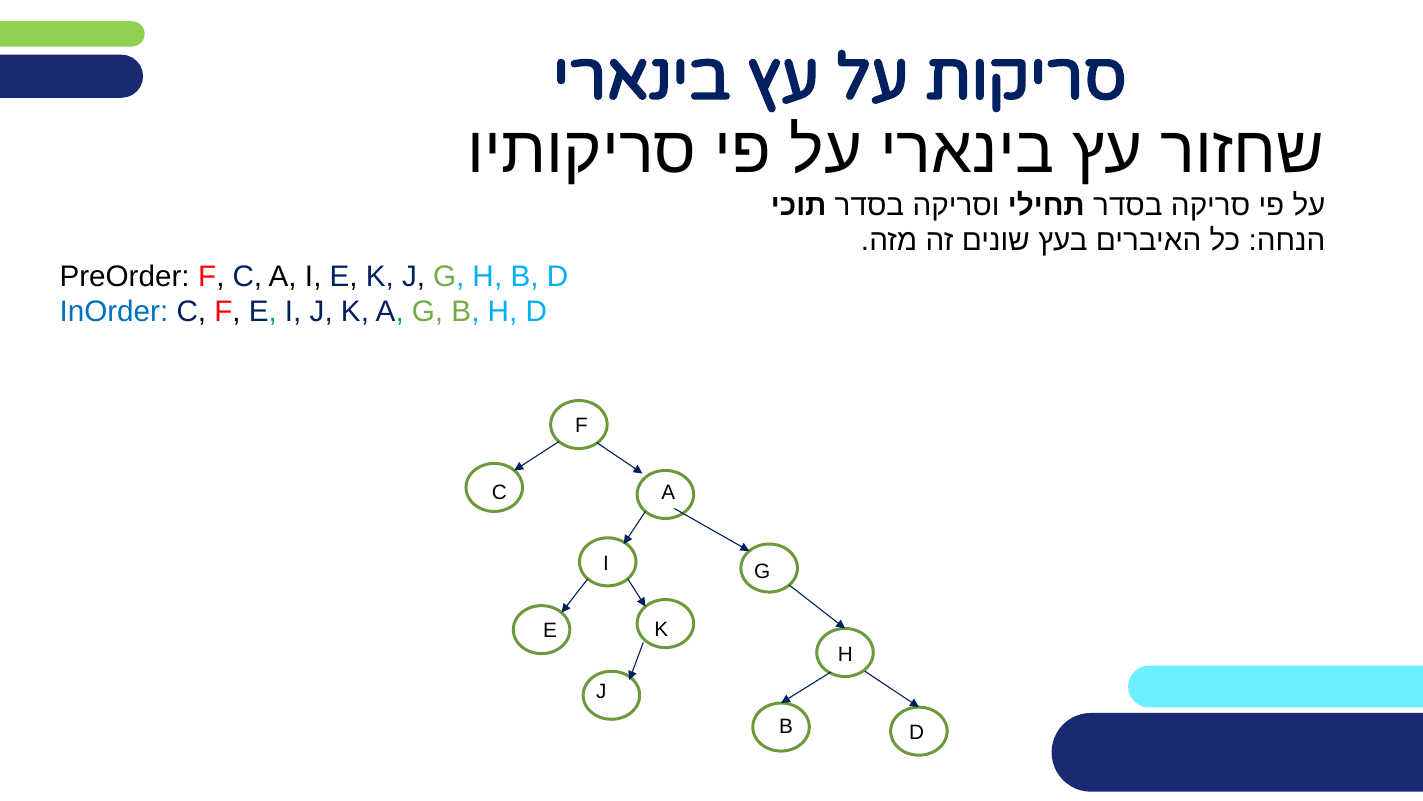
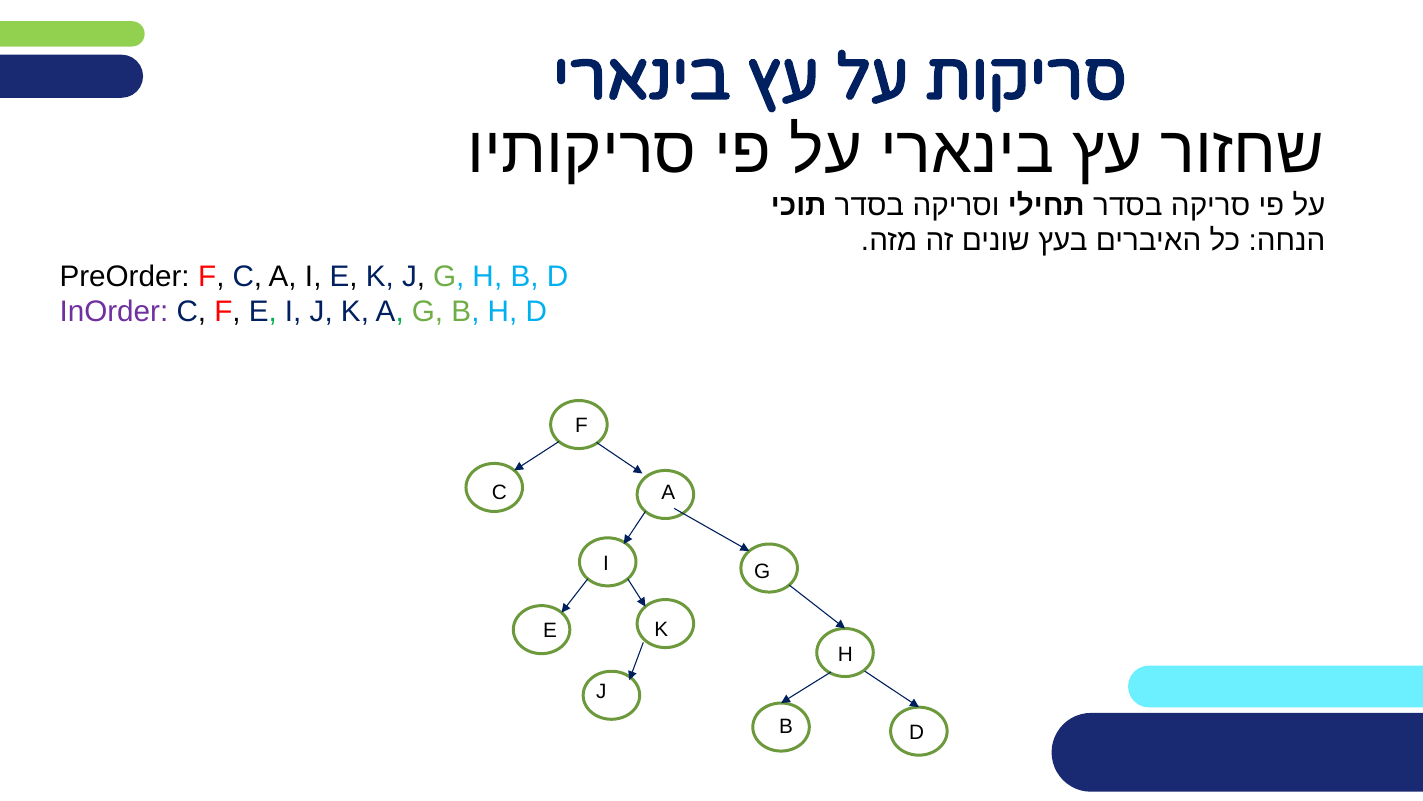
InOrder colour: blue -> purple (114, 312)
